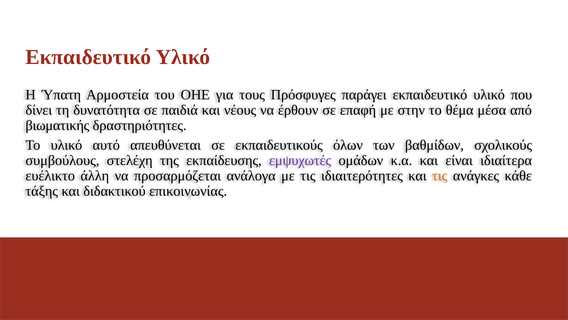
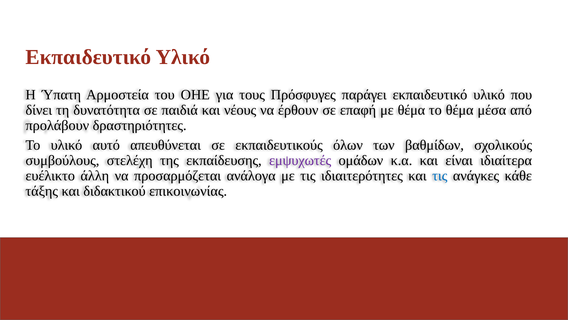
με στην: στην -> θέμα (411, 110)
βιωματικής: βιωματικής -> προλάβουν (57, 125)
τις colour: orange -> blue (440, 176)
